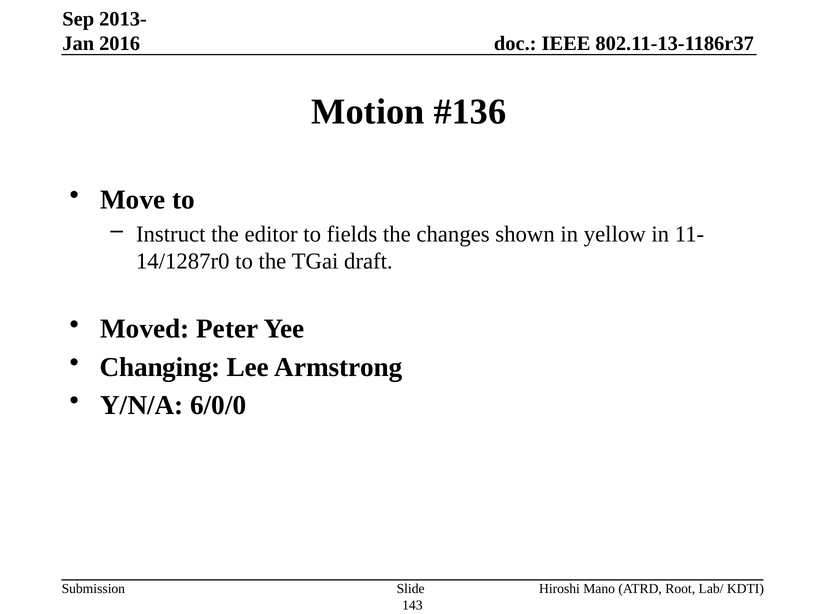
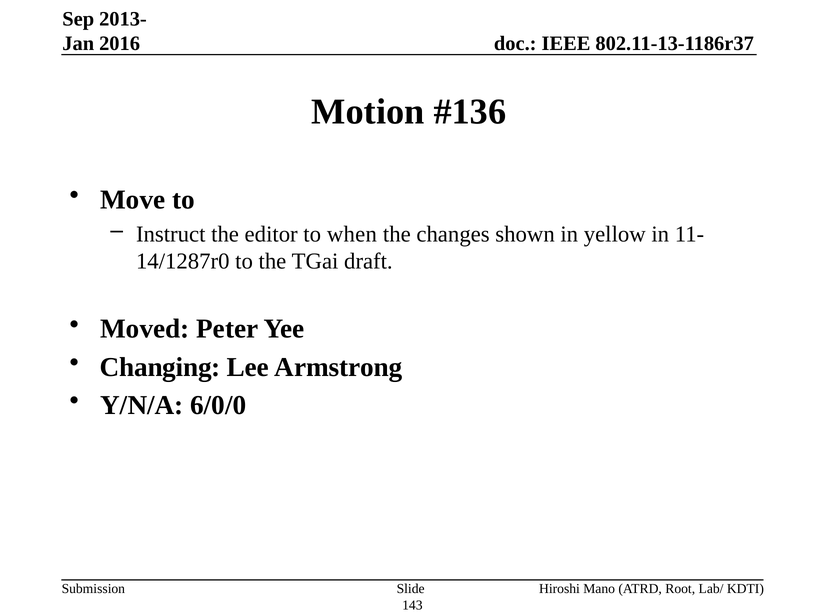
fields: fields -> when (352, 234)
